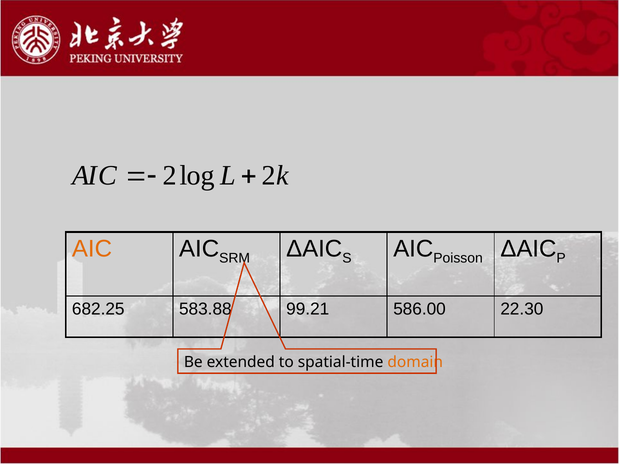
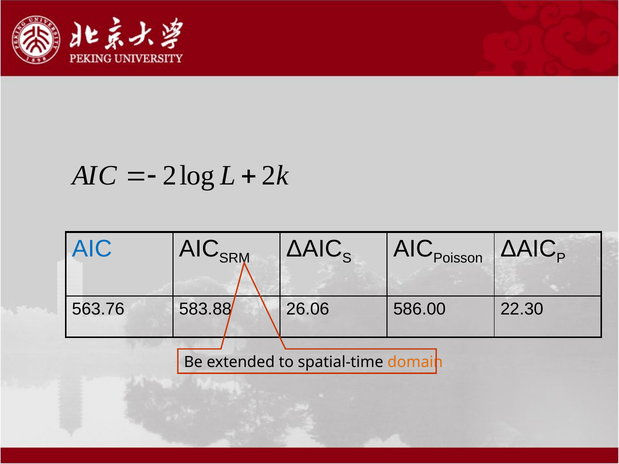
AIC colour: orange -> blue (92, 249)
682.25: 682.25 -> 563.76 (98, 309)
99.21: 99.21 -> 26.06 (308, 309)
